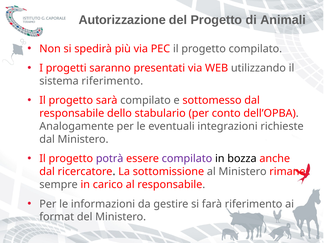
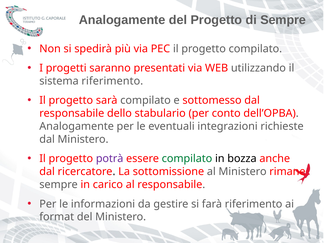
Autorizzazione: Autorizzazione -> Analogamente (122, 20)
di Animali: Animali -> Sempre (283, 20)
compilato colour: purple -> green (187, 159)
